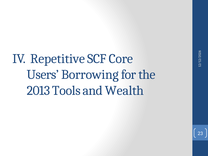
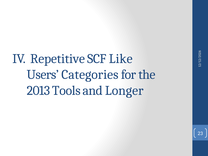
Core: Core -> Like (121, 59)
Borrowing: Borrowing -> Categories (90, 75)
Wealth: Wealth -> Longer (124, 91)
